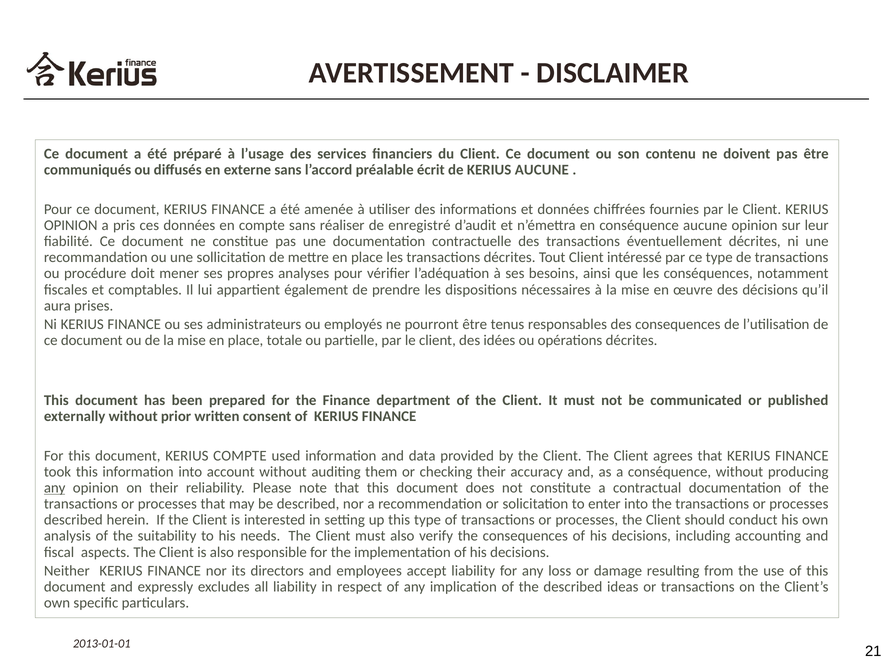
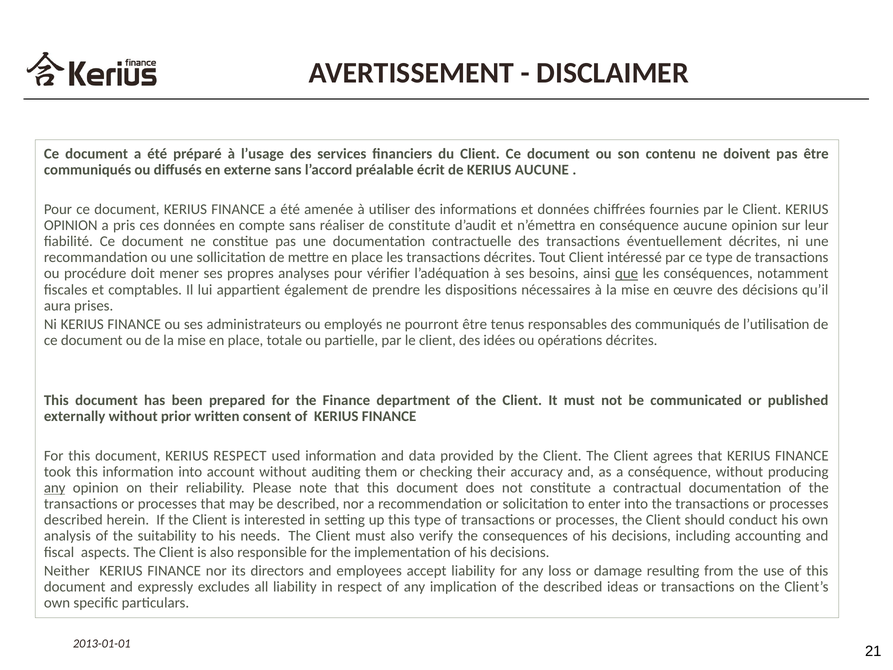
de enregistré: enregistré -> constitute (419, 225)
que underline: none -> present (627, 273)
des consequences: consequences -> communiqués (678, 324)
KERIUS COMPTE: COMPTE -> RESPECT (240, 456)
